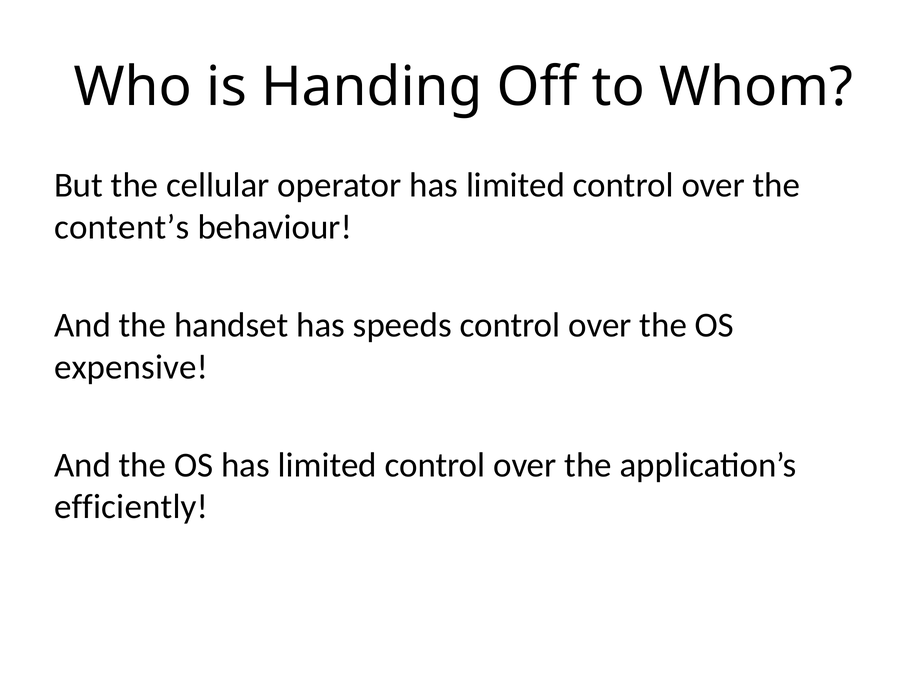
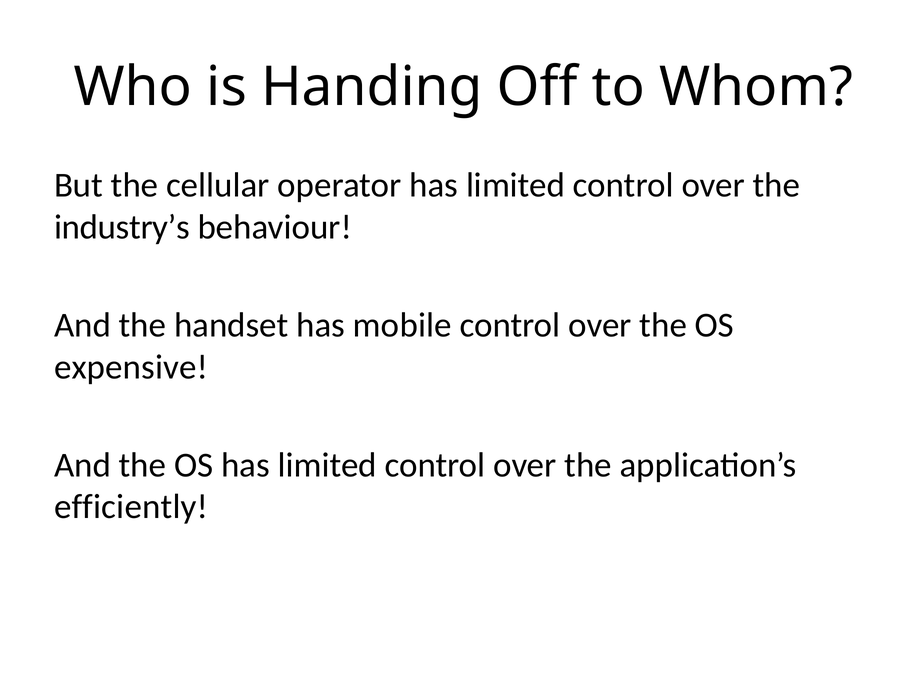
content’s: content’s -> industry’s (122, 227)
speeds: speeds -> mobile (402, 325)
